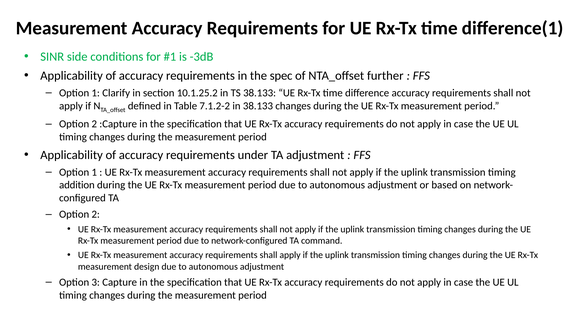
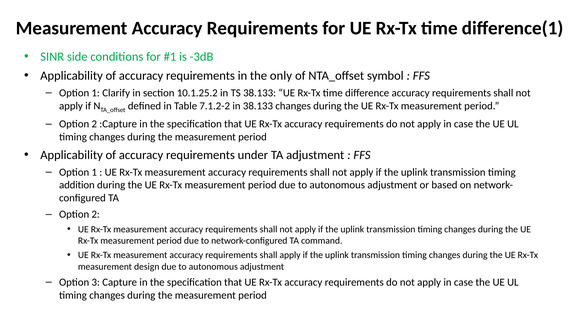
spec: spec -> only (281, 76)
further: further -> symbol (385, 76)
